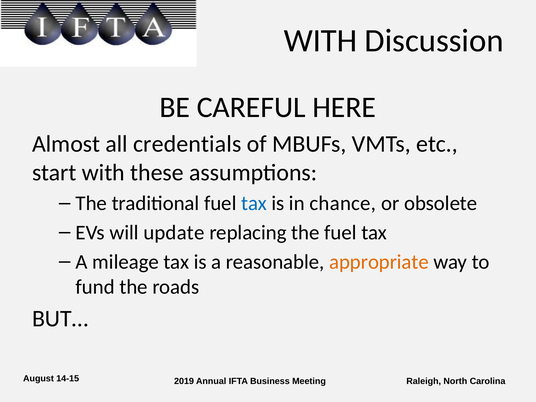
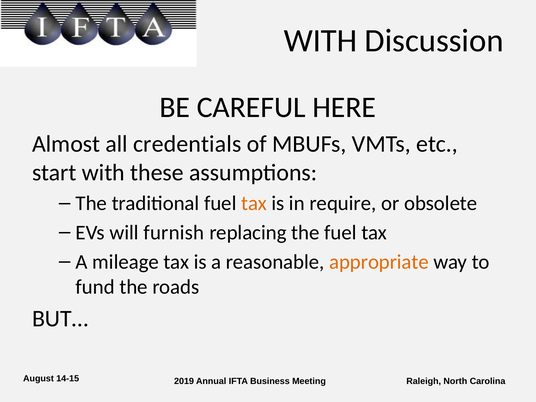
tax colour: blue -> orange (254, 203)
chance: chance -> require (343, 203)
update: update -> furnish (174, 233)
